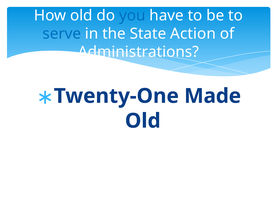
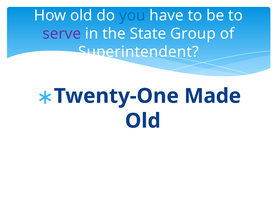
serve colour: blue -> purple (62, 34)
Action: Action -> Group (193, 34)
Administrations: Administrations -> Superintendent (138, 52)
